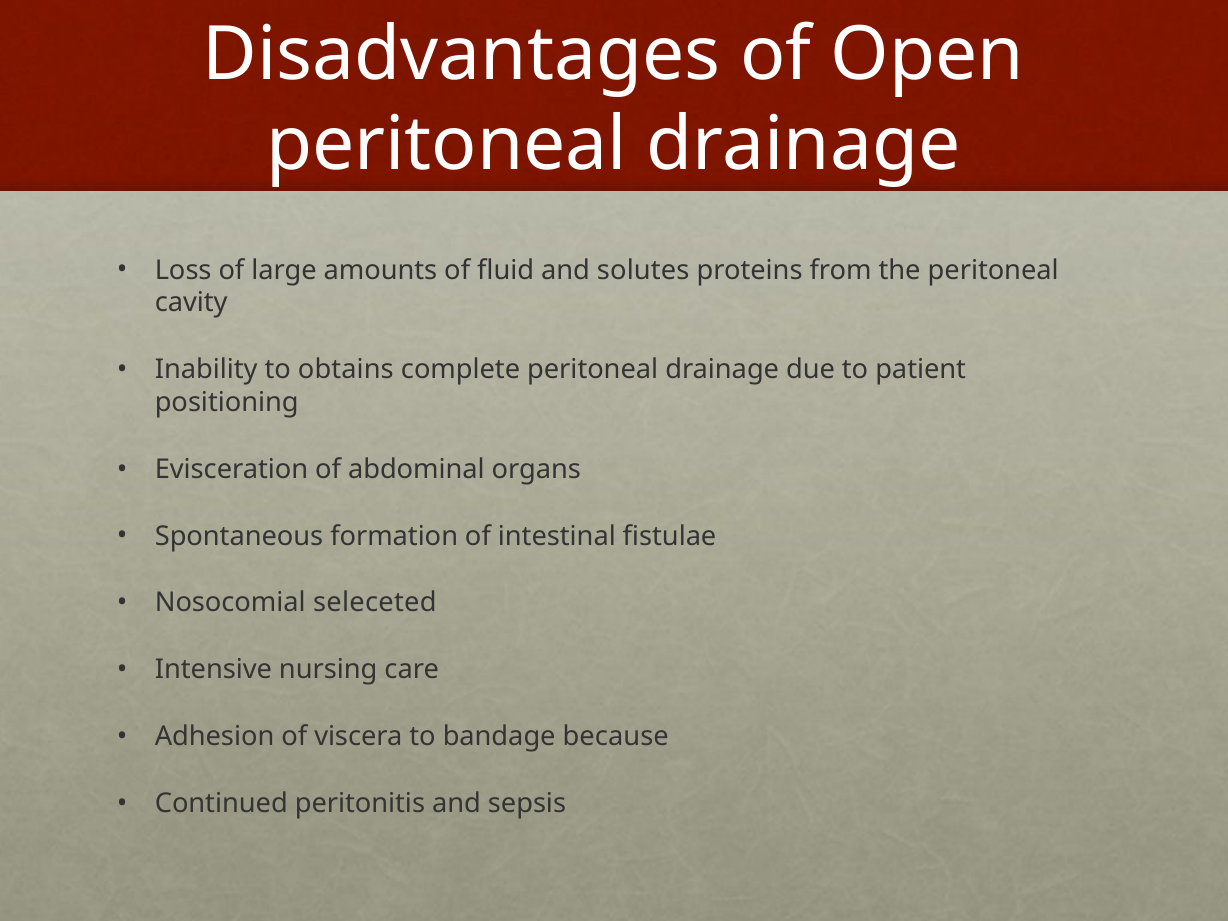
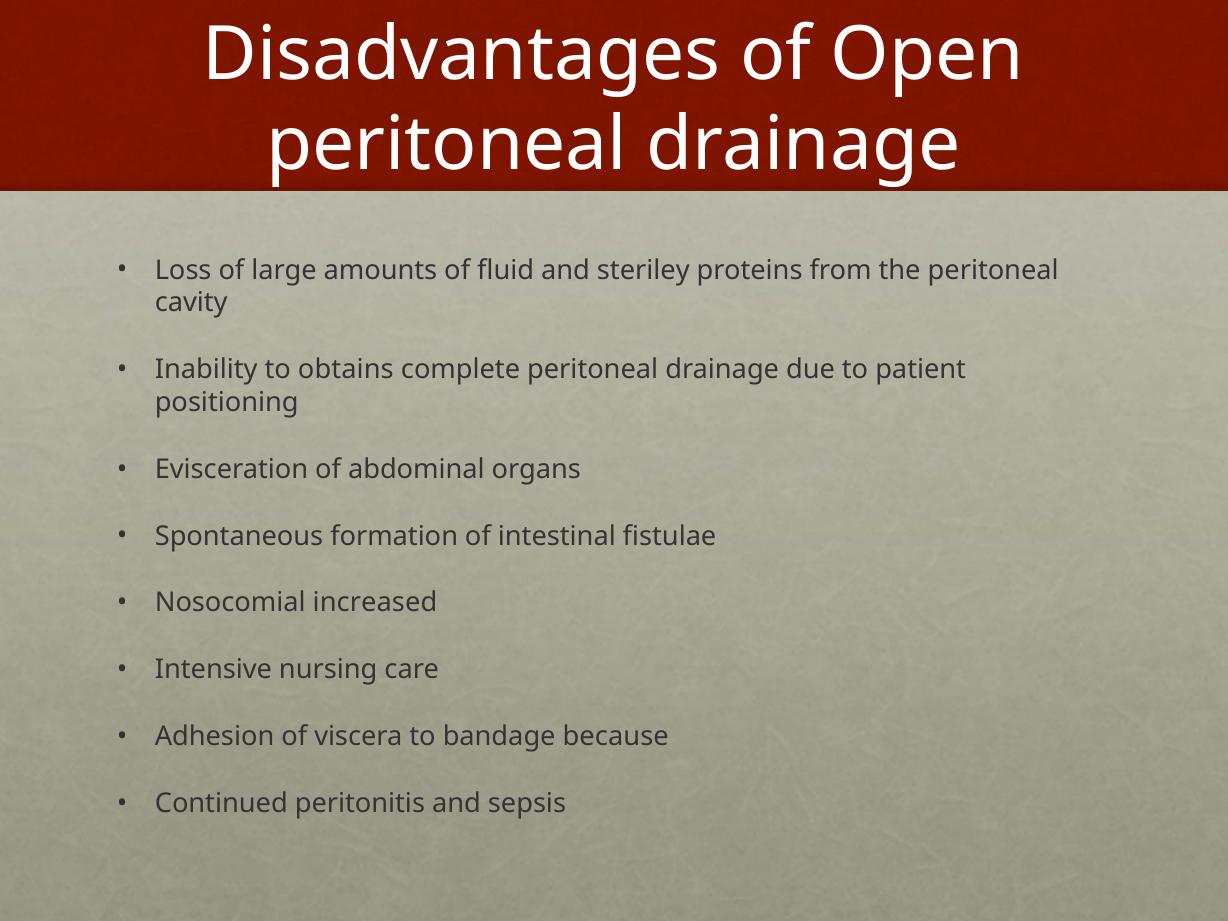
solutes: solutes -> steriley (643, 270)
seleceted: seleceted -> increased (375, 603)
